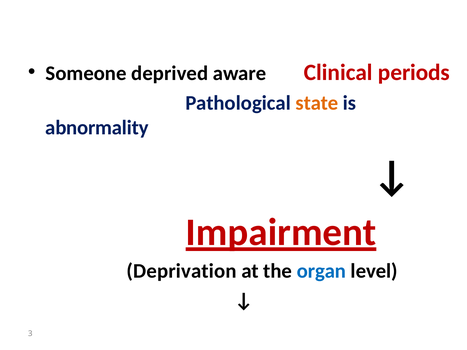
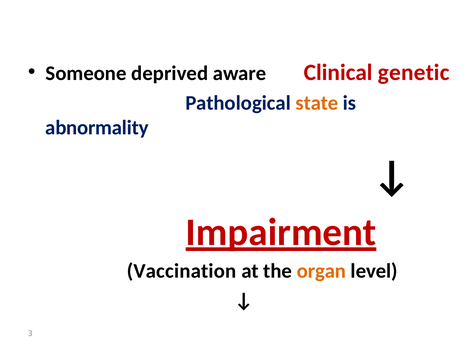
periods: periods -> genetic (414, 73)
Deprivation: Deprivation -> Vaccination (182, 271)
organ colour: blue -> orange (321, 271)
